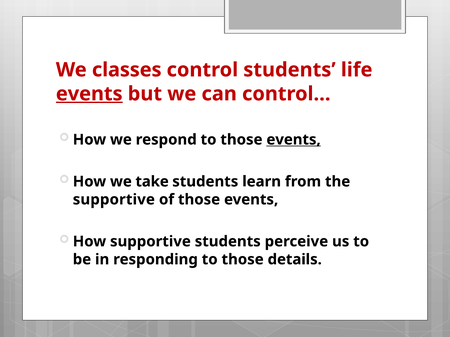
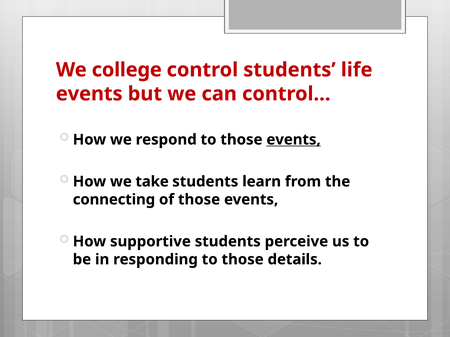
classes: classes -> college (127, 70)
events underline: present -> none (89, 94)
supportive: supportive -> connecting (114, 200)
